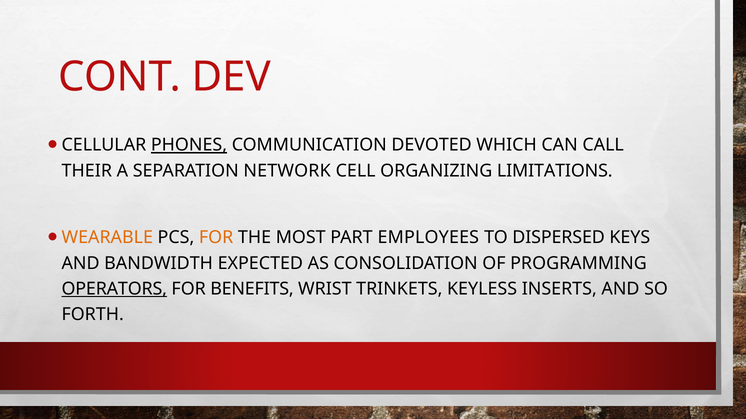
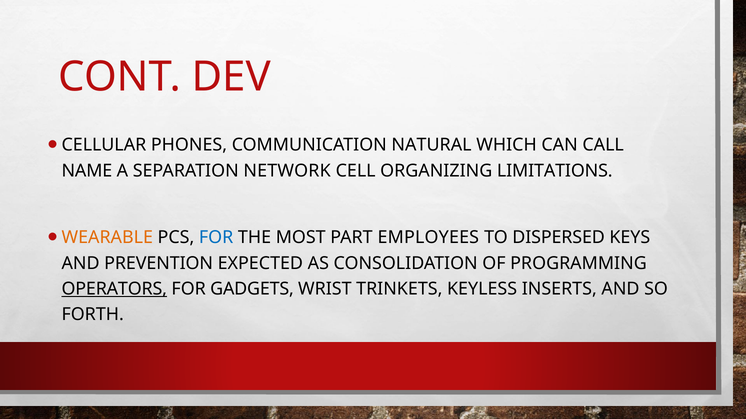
PHONES underline: present -> none (189, 145)
DEVOTED: DEVOTED -> NATURAL (432, 145)
THEIR: THEIR -> NAME (87, 171)
FOR colour: orange -> blue (216, 238)
BANDWIDTH: BANDWIDTH -> PREVENTION (159, 264)
BENEFITS: BENEFITS -> GADGETS (252, 289)
